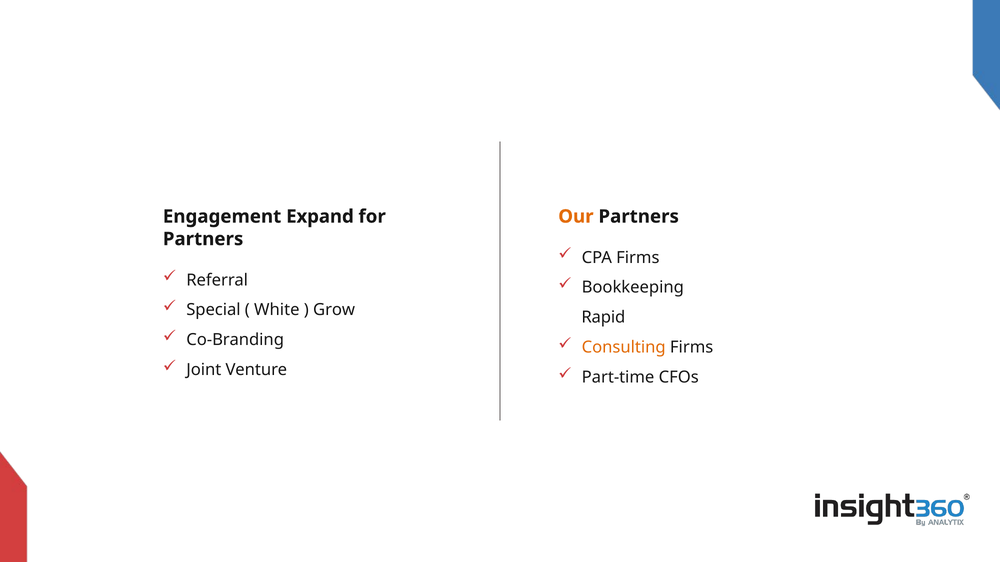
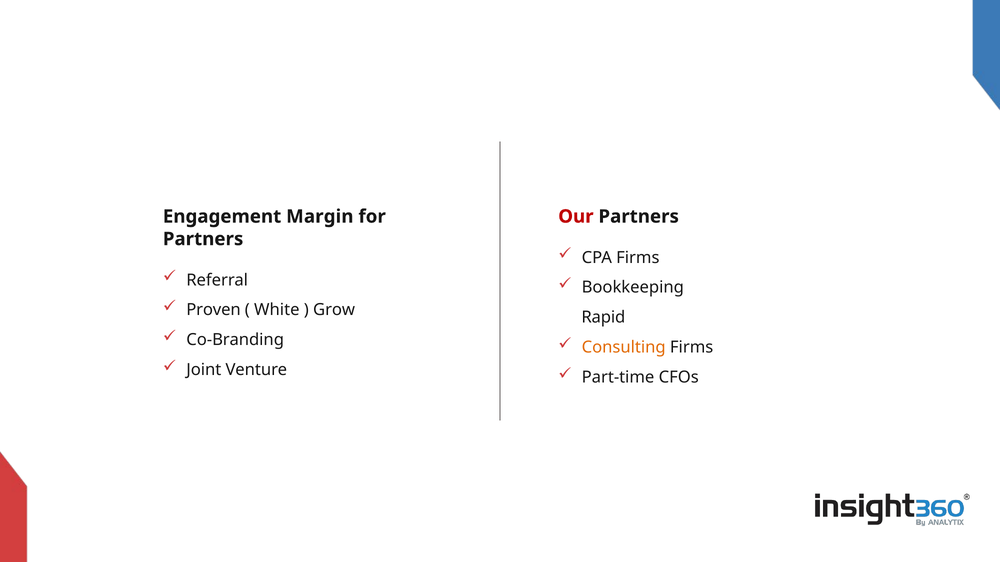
Expand: Expand -> Margin (320, 217)
Our colour: orange -> red (576, 217)
Special: Special -> Proven (213, 310)
